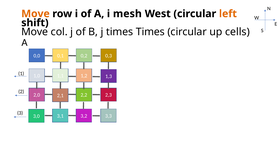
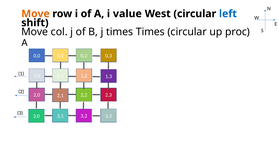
mesh: mesh -> value (127, 14)
left colour: orange -> blue (228, 14)
cells: cells -> proc (237, 32)
